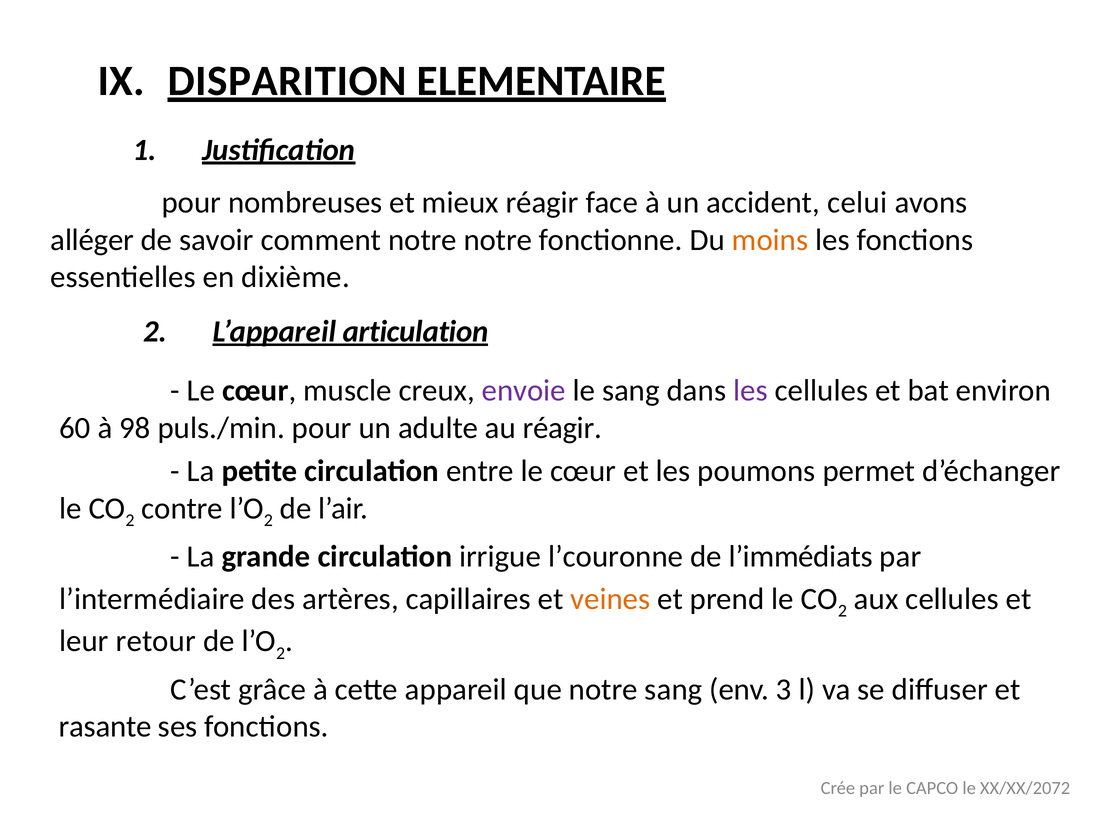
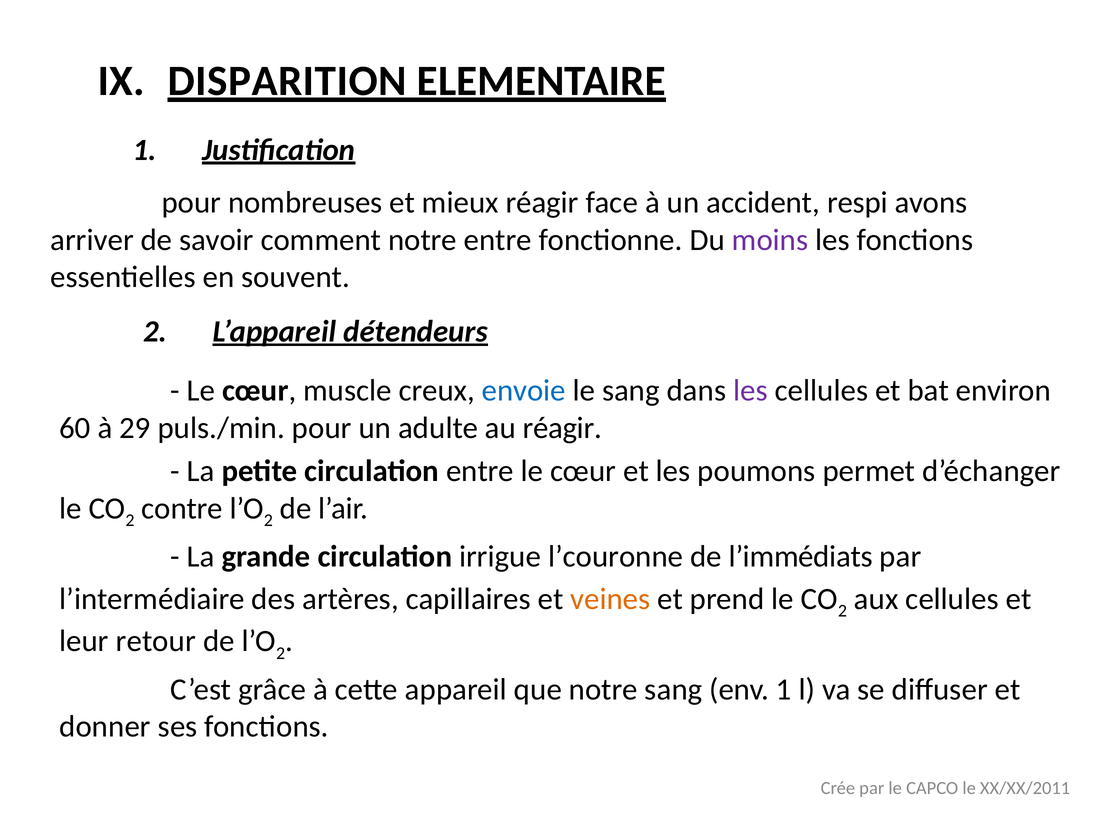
celui: celui -> respi (858, 203)
alléger: alléger -> arriver (92, 240)
notre notre: notre -> entre (498, 240)
moins colour: orange -> purple (770, 240)
dixième: dixième -> souvent (296, 277)
articulation: articulation -> détendeurs (415, 331)
envoie colour: purple -> blue (524, 391)
98: 98 -> 29 (135, 428)
env 3: 3 -> 1 (784, 690)
rasante: rasante -> donner (105, 727)
XX/XX/2072: XX/XX/2072 -> XX/XX/2011 (1025, 788)
